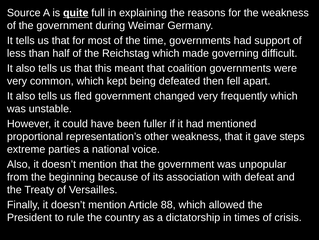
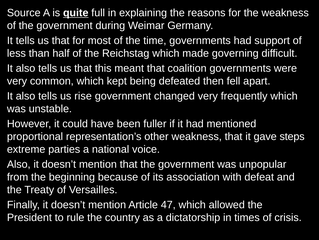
fled: fled -> rise (83, 96)
88: 88 -> 47 (168, 204)
